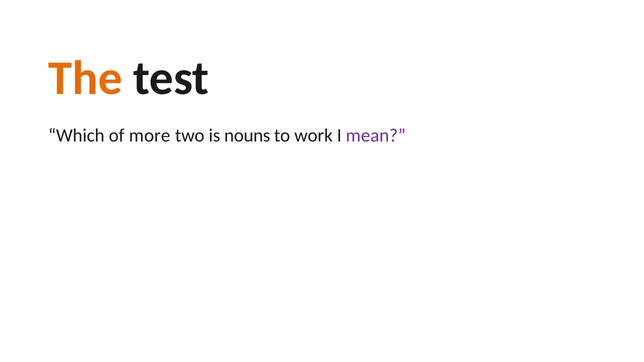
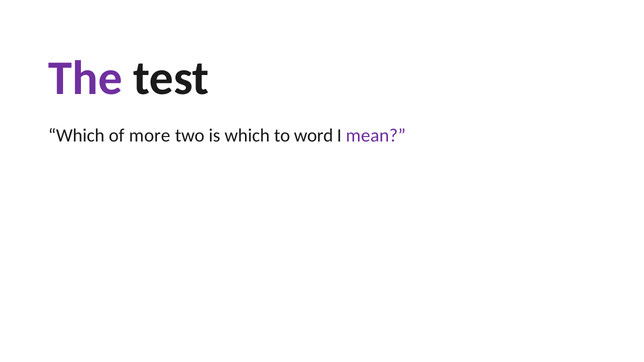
The colour: orange -> purple (85, 78)
is nouns: nouns -> which (247, 136)
work: work -> word (314, 136)
